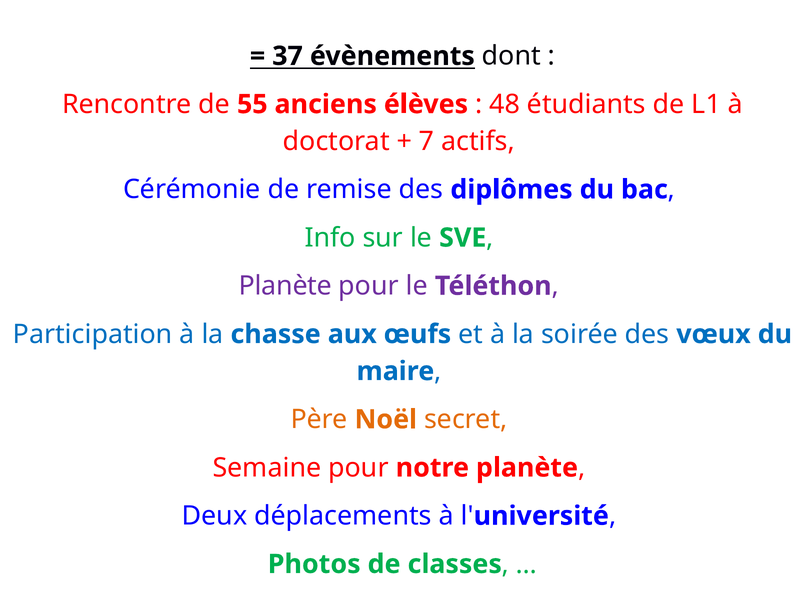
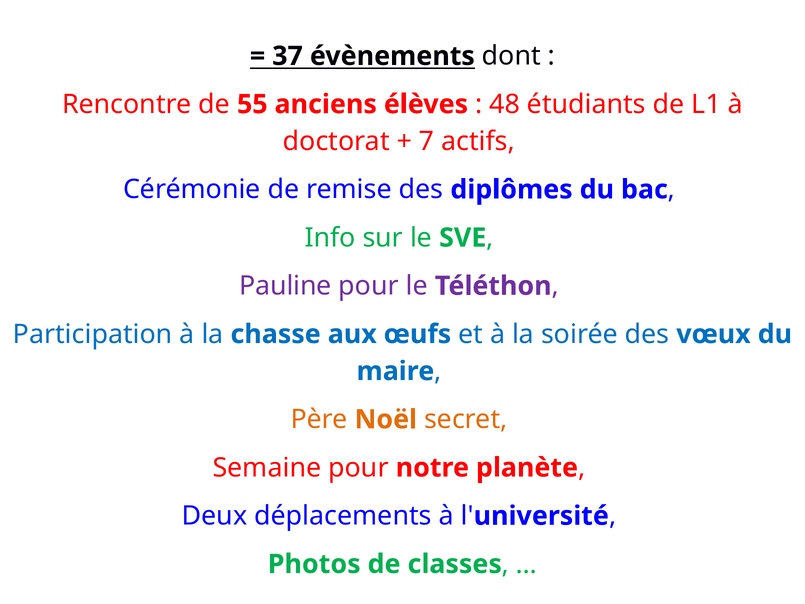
Planète: Planète -> Pauline (285, 286)
